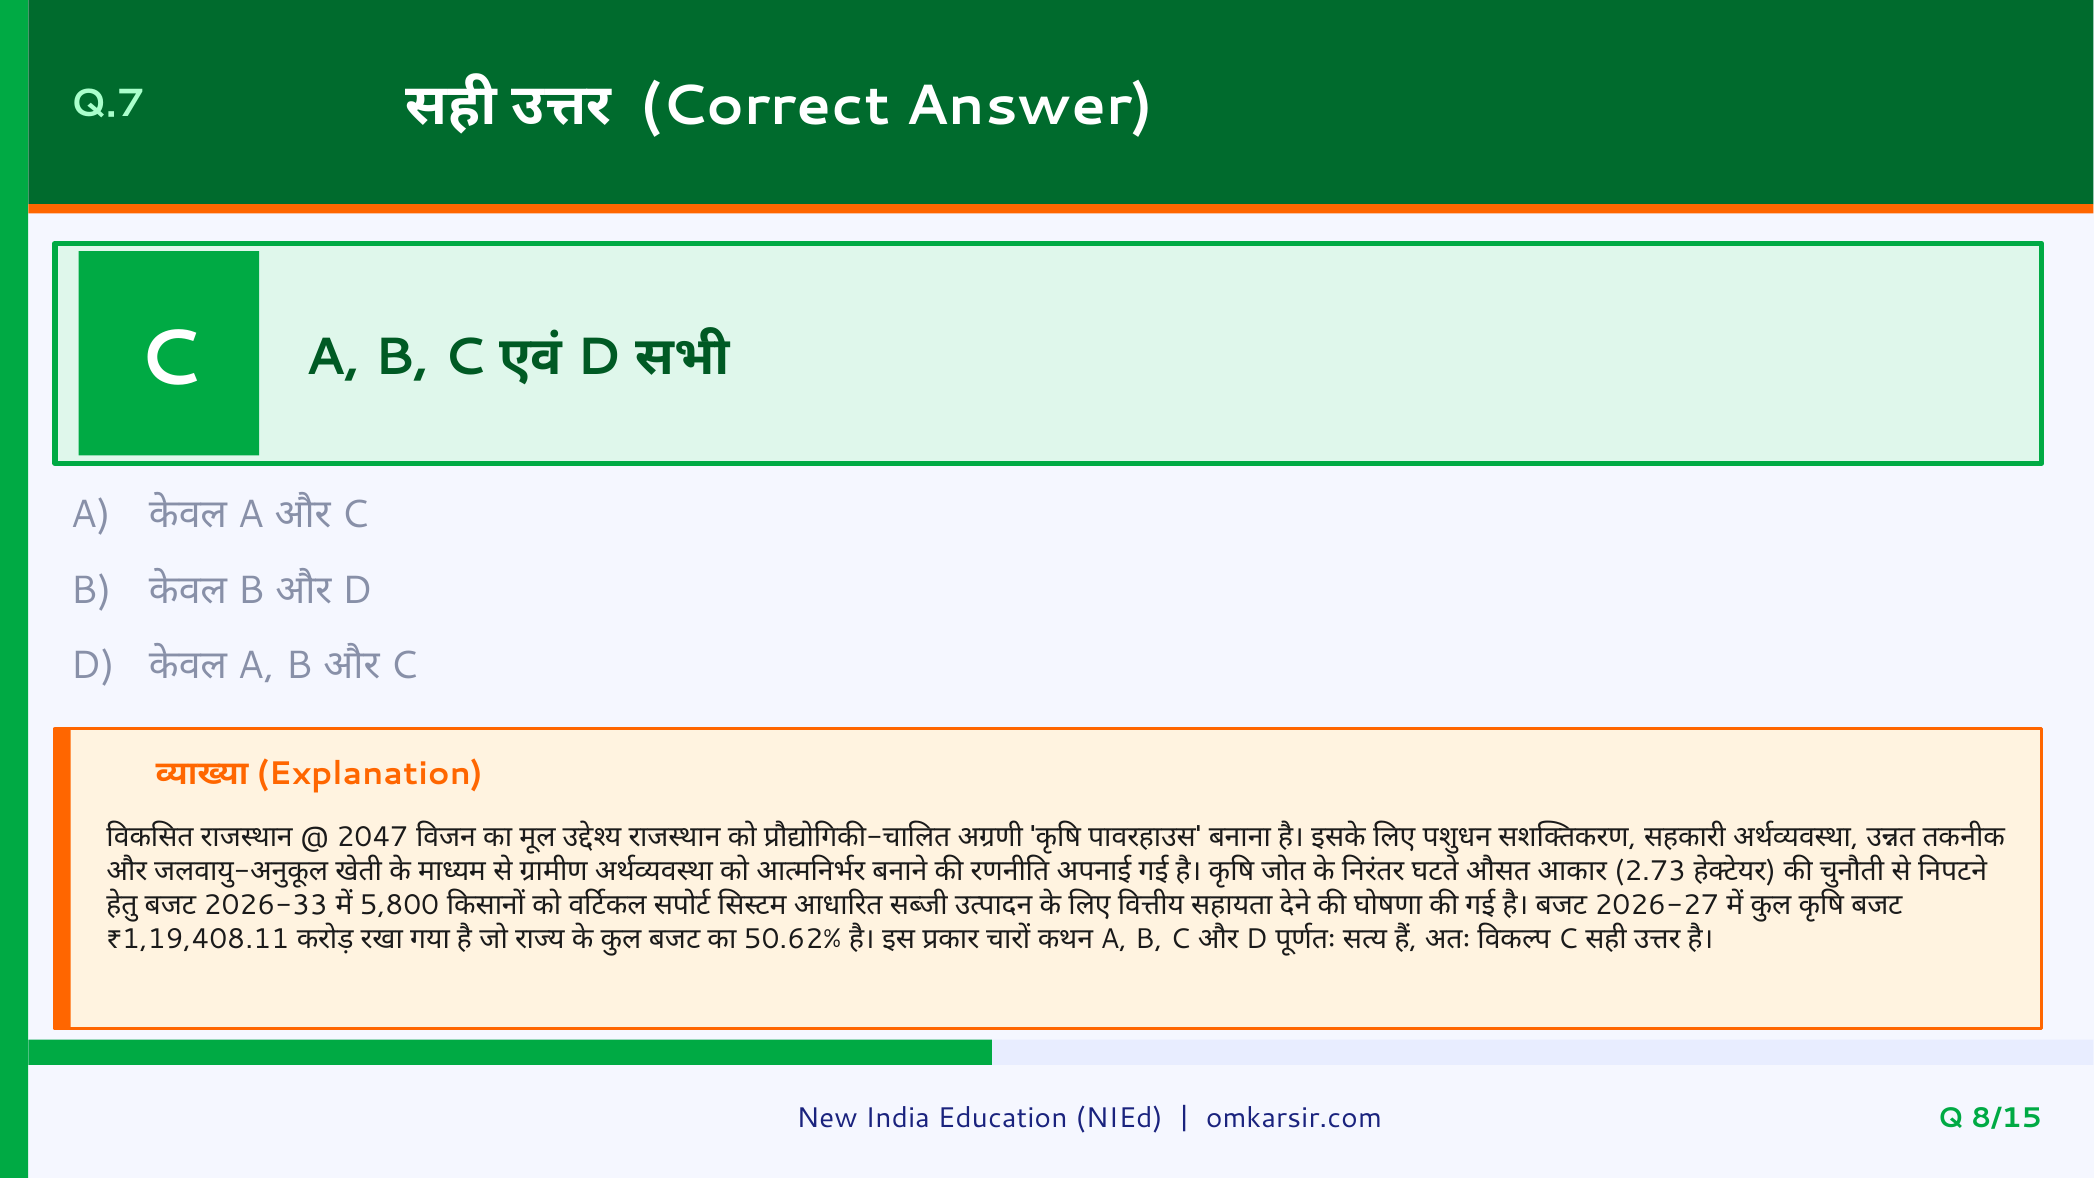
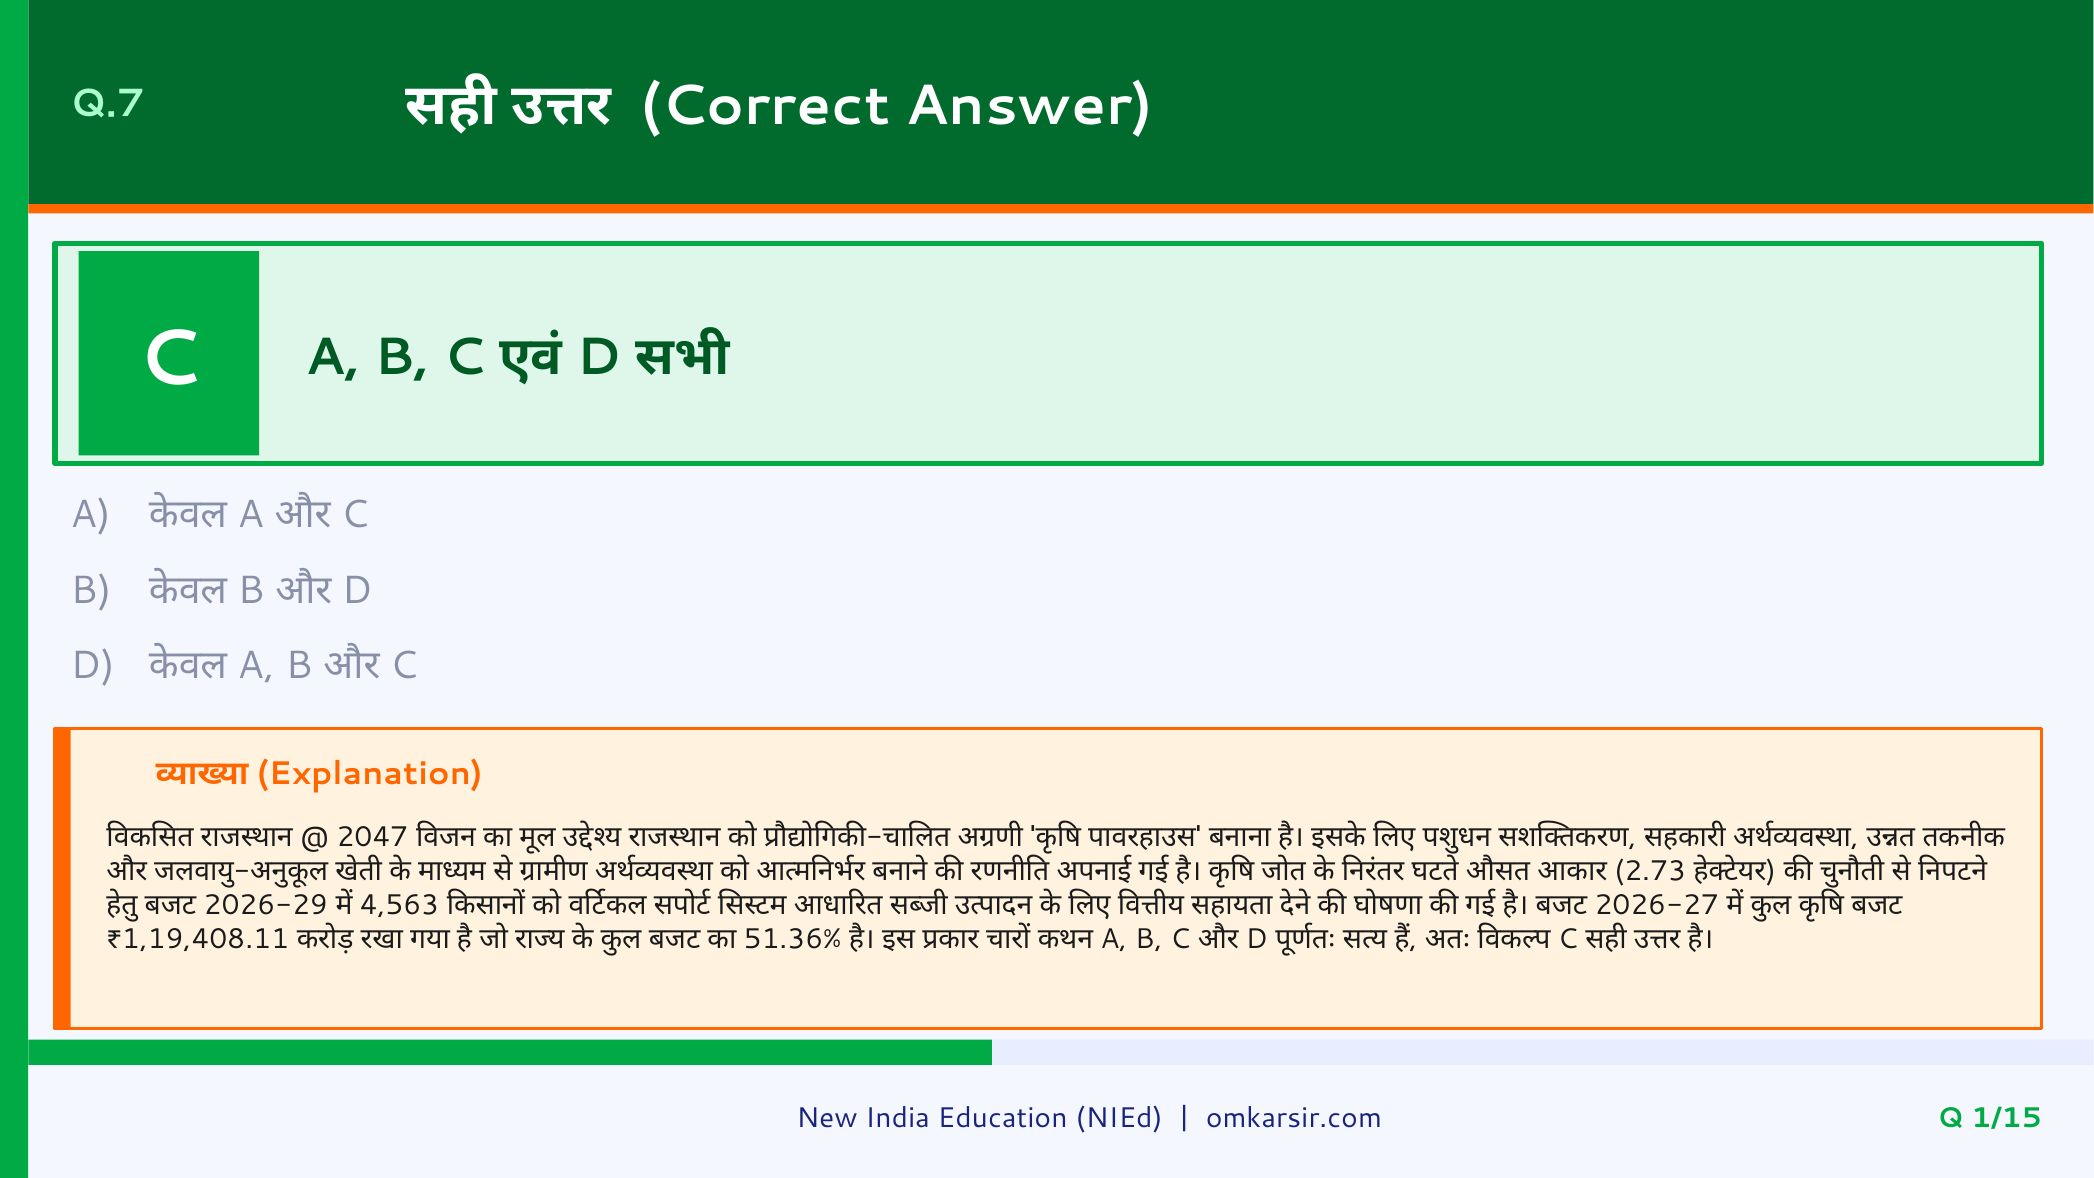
2026-33: 2026-33 -> 2026-29 (266, 905)
5,800: 5,800 -> 4,563 (399, 905)
50.62%: 50.62% -> 51.36% (793, 939)
8/15: 8/15 -> 1/15 (2006, 1118)
